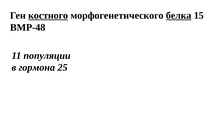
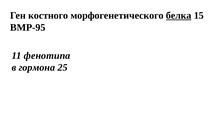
костного underline: present -> none (48, 16)
BMP-48: BMP-48 -> BMP-95 (28, 27)
популяции: популяции -> фенотипа (47, 56)
